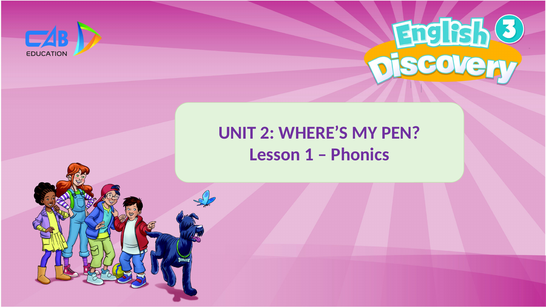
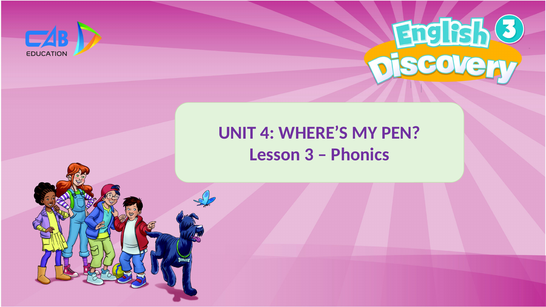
2: 2 -> 4 (267, 133)
1: 1 -> 3 (309, 155)
